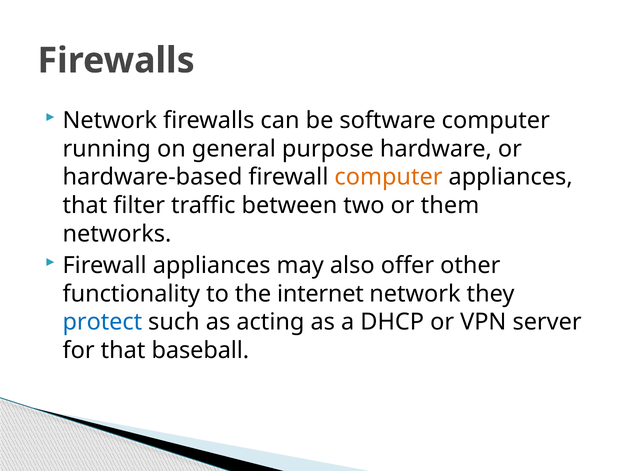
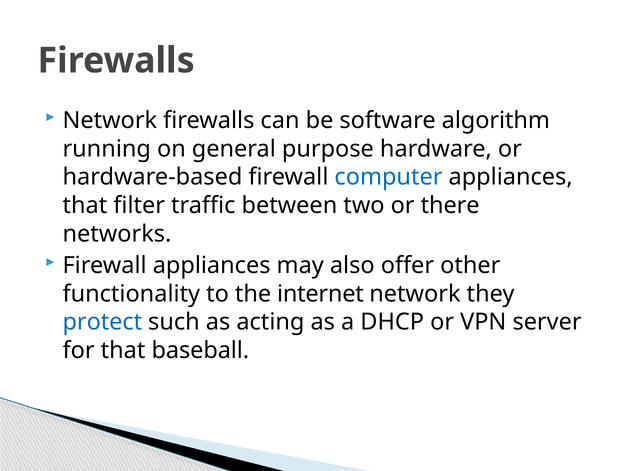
software computer: computer -> algorithm (496, 120)
computer colour: orange -> blue (388, 177)
them: them -> there (450, 205)
